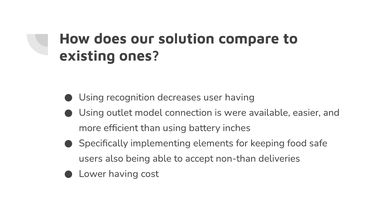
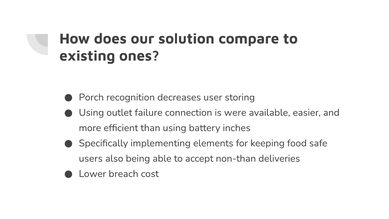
Using: Using -> Porch (91, 97)
user having: having -> storing (240, 97)
model: model -> failure (149, 112)
Lower having: having -> breach (123, 174)
